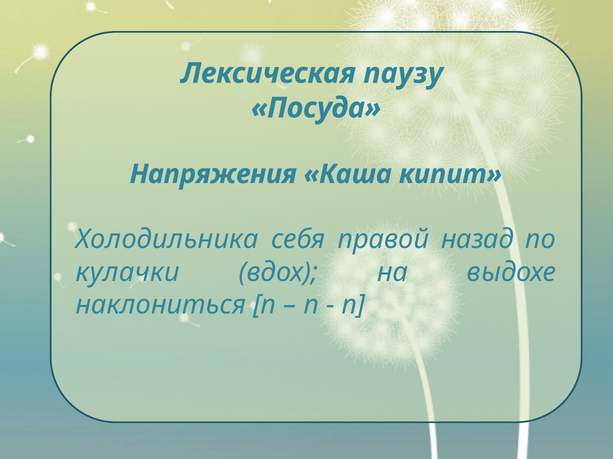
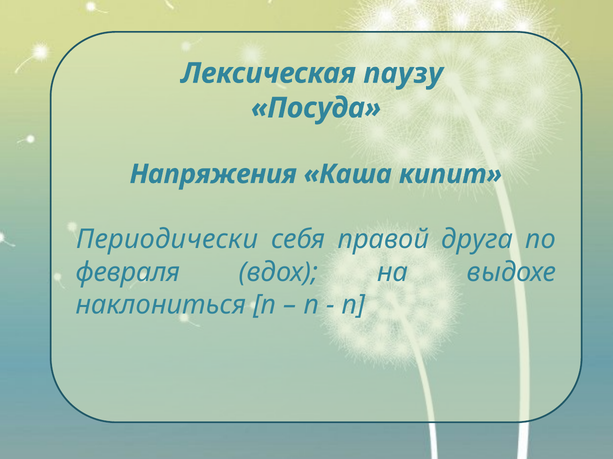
Холодильника: Холодильника -> Периодически (167, 240)
назад: назад -> друга (477, 240)
кулачки: кулачки -> февраля (128, 273)
